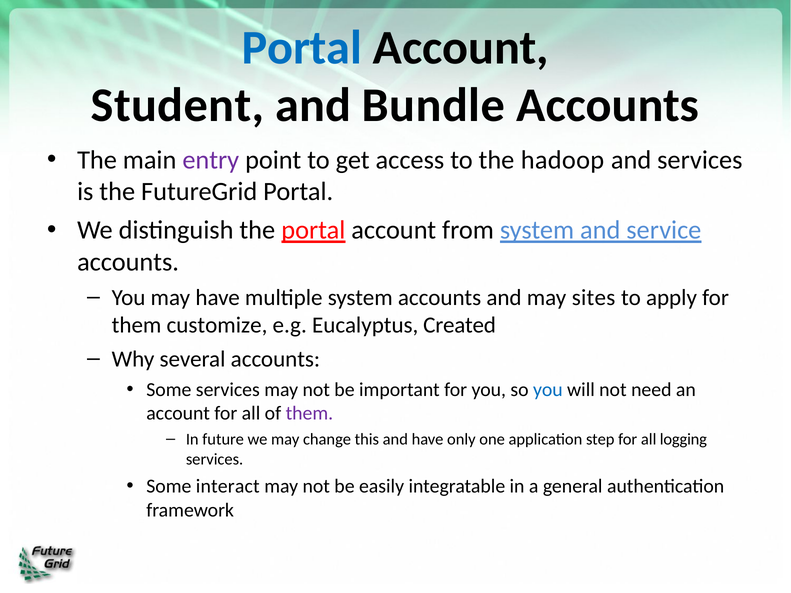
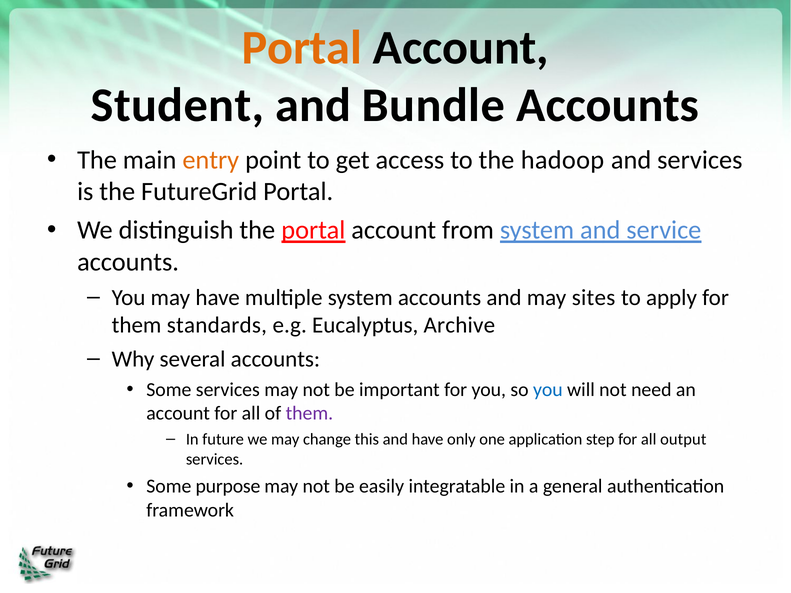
Portal colour: blue -> orange (302, 48)
entry colour: purple -> orange (211, 160)
customize: customize -> standards (217, 325)
Created: Created -> Archive (459, 325)
logging: logging -> output (683, 440)
interact: interact -> purpose (228, 487)
